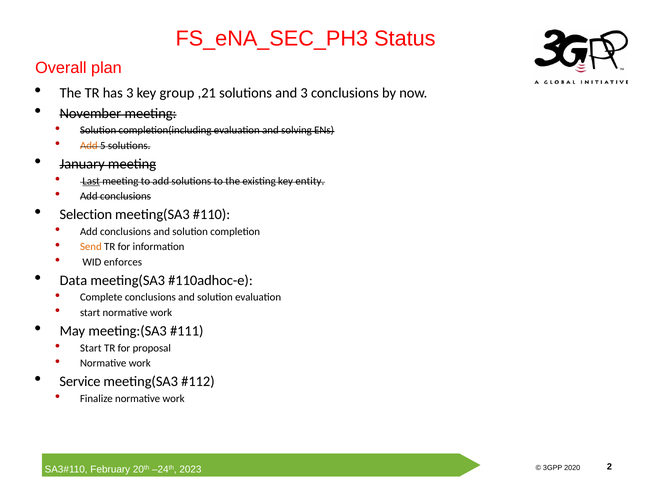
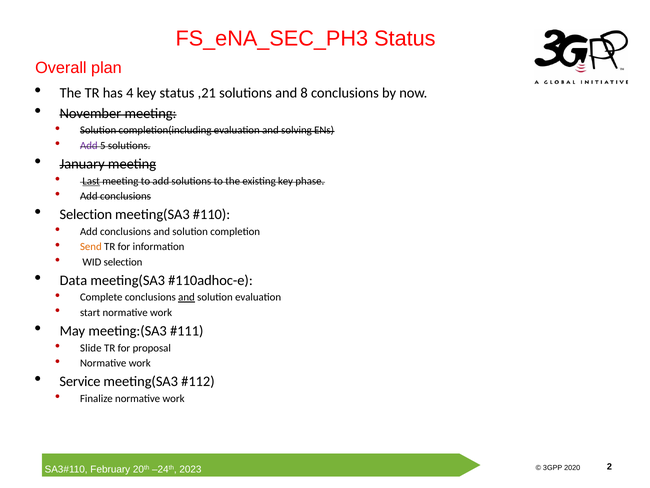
has 3: 3 -> 4 (130, 93)
key group: group -> status (177, 93)
and 3: 3 -> 8 (304, 93)
Add colour: orange -> purple (89, 145)
entity: entity -> phase (310, 181)
WID enforces: enforces -> selection (123, 262)
and underline: none -> present (187, 297)
Start: Start -> Slide (91, 348)
